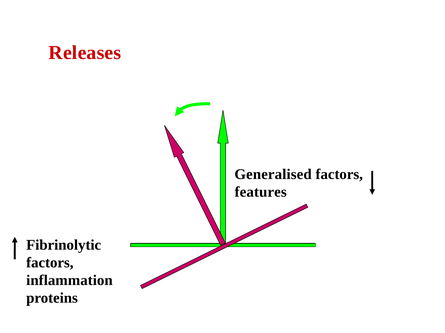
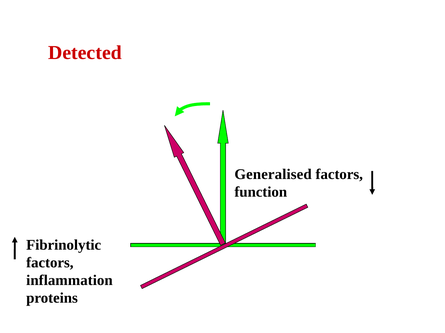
Releases: Releases -> Detected (85, 53)
features: features -> function (261, 192)
